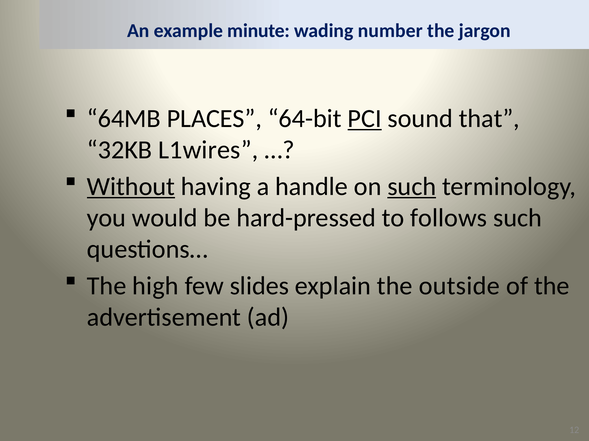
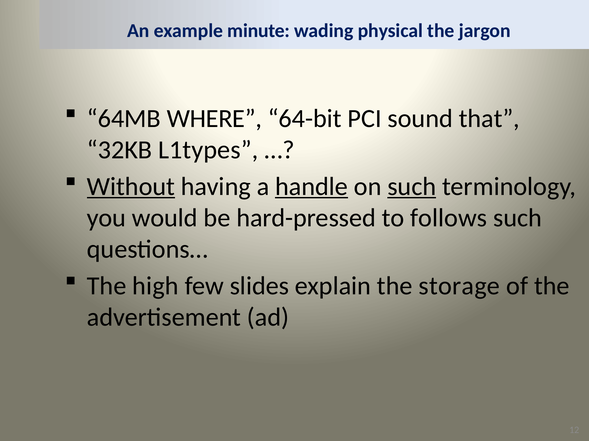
number: number -> physical (390, 31)
PLACES: PLACES -> WHERE (214, 119)
PCI underline: present -> none (365, 119)
L1wires: L1wires -> L1types (208, 150)
handle underline: none -> present (312, 187)
outside: outside -> storage (459, 286)
